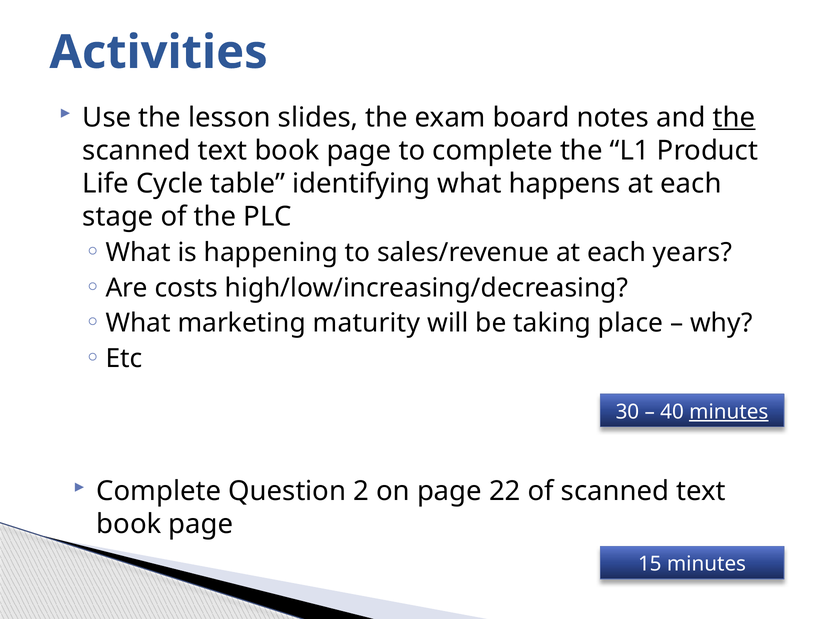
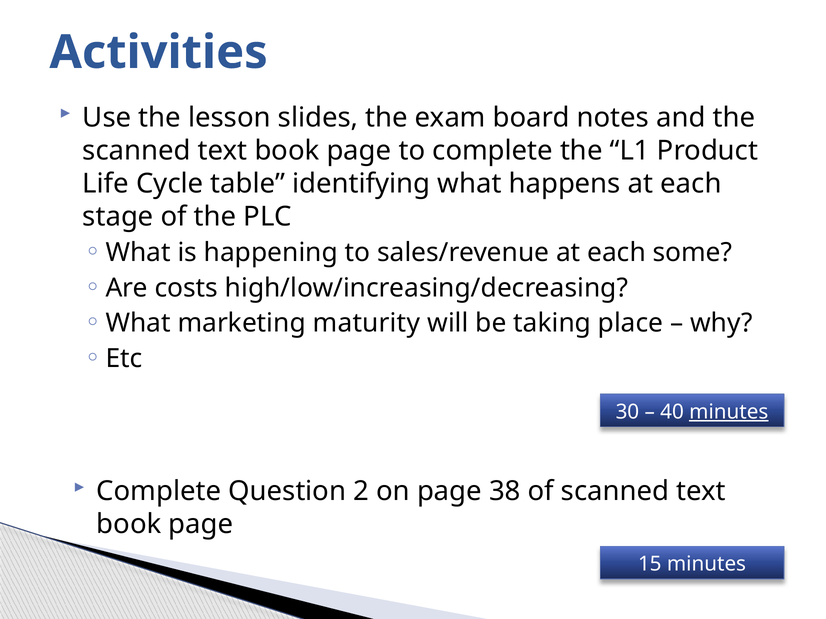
the underline: present -> none (734, 118)
years: years -> some (693, 253)
22: 22 -> 38 (505, 492)
